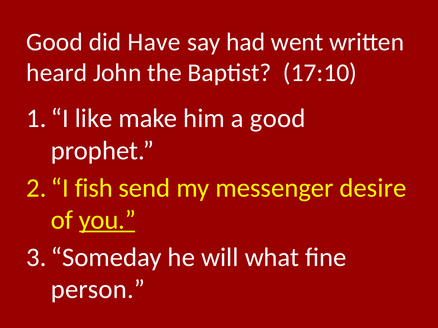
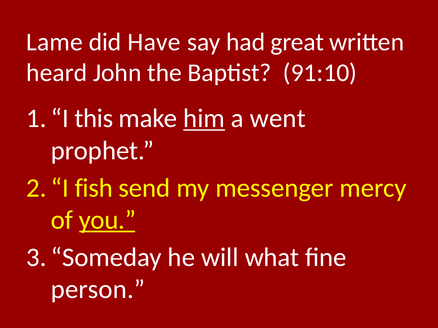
Good: Good -> Lame (55, 42)
went: went -> great (297, 42)
17:10: 17:10 -> 91:10 (320, 73)
like: like -> this (94, 119)
him underline: none -> present (204, 119)
a good: good -> went (278, 119)
desire: desire -> mercy (373, 188)
